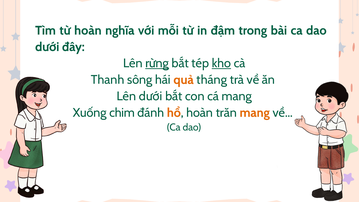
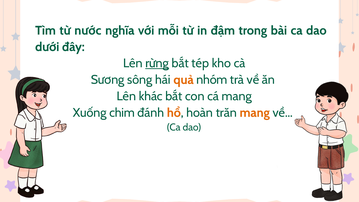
từ hoàn: hoàn -> nước (88, 30)
kho underline: present -> none (221, 63)
Thanh: Thanh -> Sương (108, 80)
tháng: tháng -> nhóm (212, 80)
Lên dưới: dưới -> khác (151, 96)
